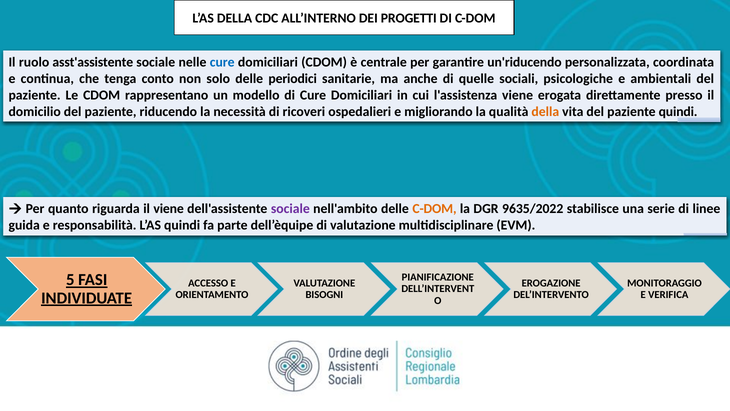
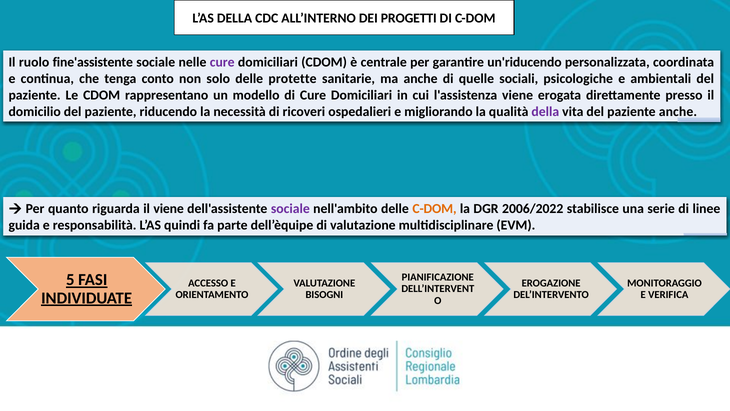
asst'assistente: asst'assistente -> fine'assistente (93, 62)
cure colour: blue -> purple (222, 62)
periodici: periodici -> protette (293, 79)
della colour: orange -> purple (545, 112)
paziente quindi: quindi -> anche (678, 112)
9635/2022: 9635/2022 -> 2006/2022 (533, 209)
